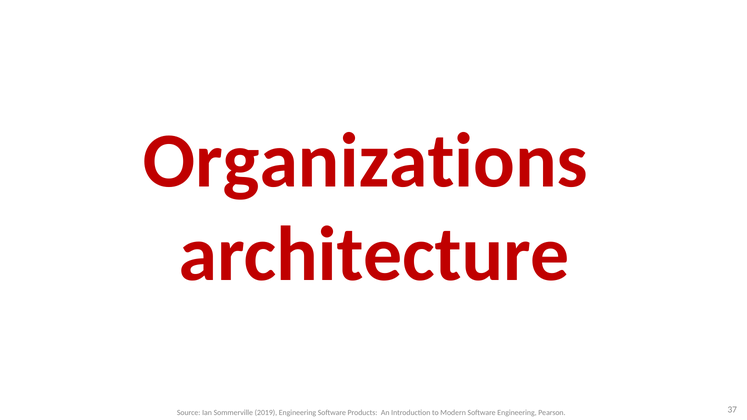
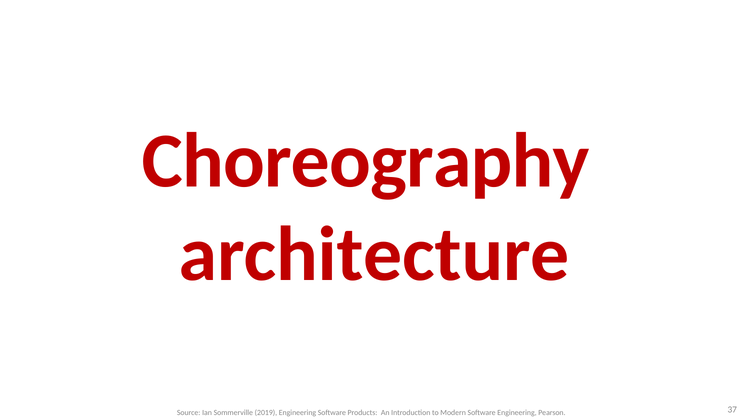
Organizations: Organizations -> Choreography (366, 161)
